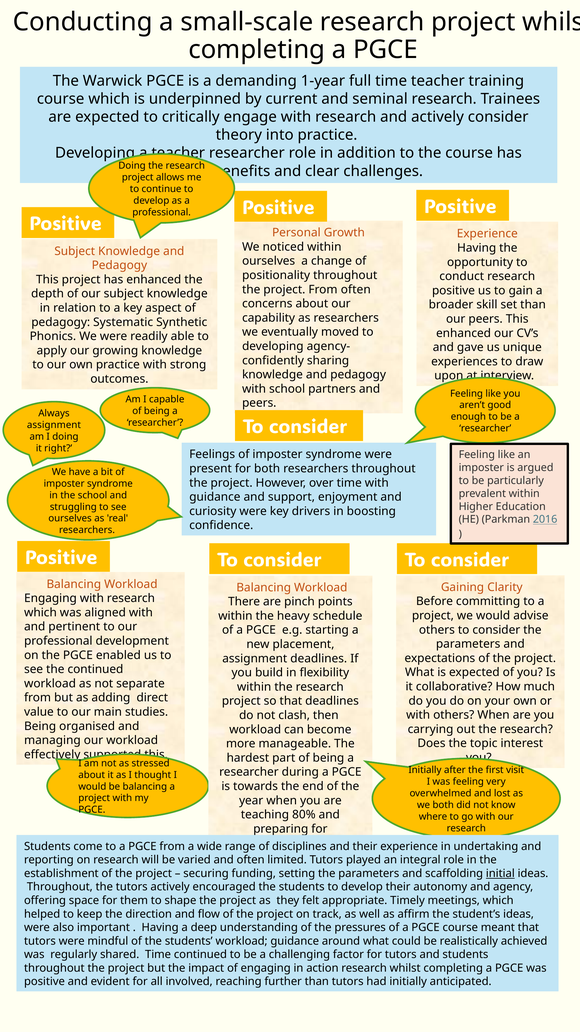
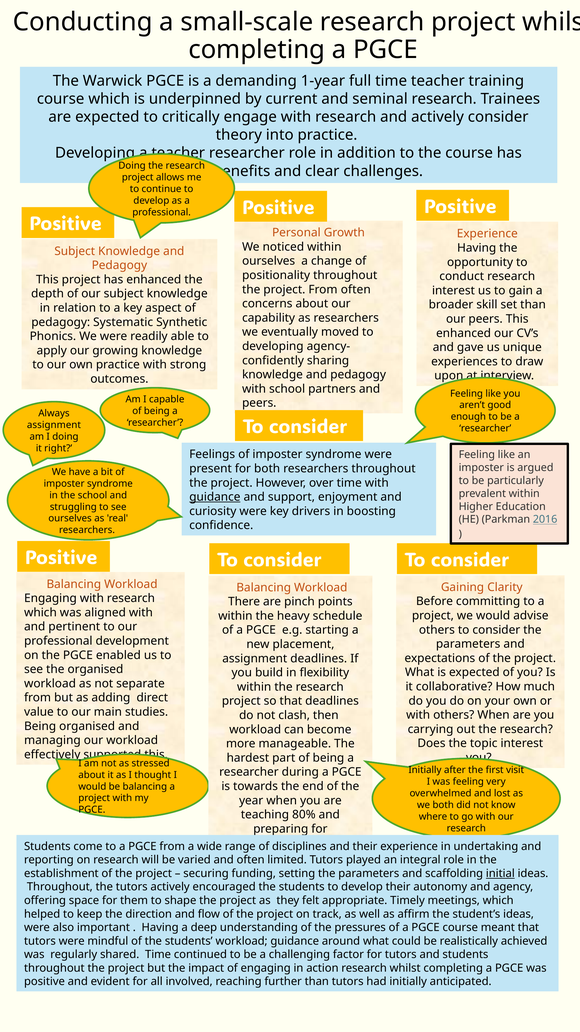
positive: positive -> interest (453, 290)
guidance underline: none -> present (215, 497)
the continued: continued -> organised (95, 669)
